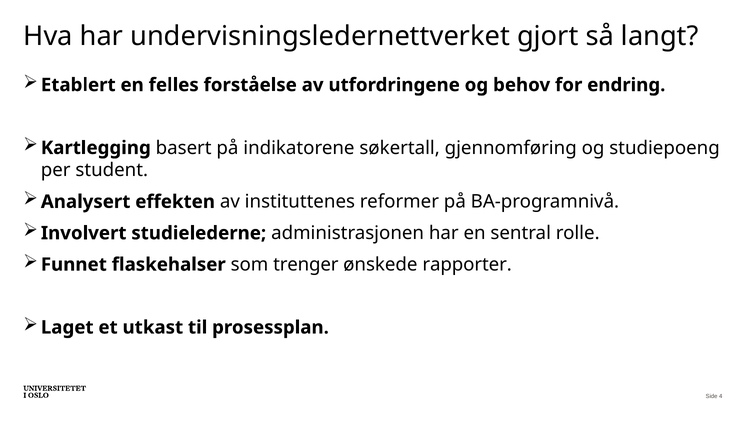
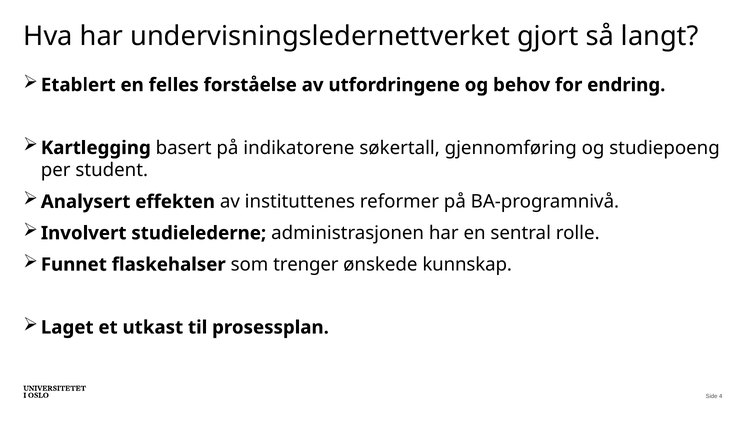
rapporter: rapporter -> kunnskap (467, 264)
